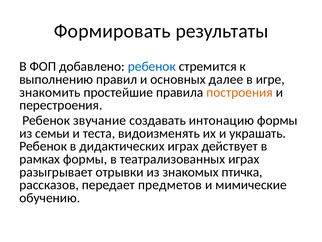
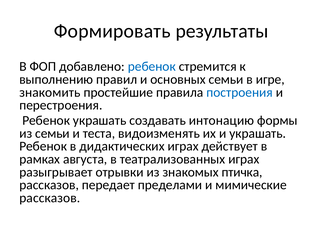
основных далее: далее -> семьи (226, 79)
построения colour: orange -> blue (240, 92)
Ребенок звучание: звучание -> украшать (100, 120)
рамках формы: формы -> августа (85, 159)
предметов: предметов -> пределами (170, 185)
обучению: обучению -> рассказов (50, 197)
